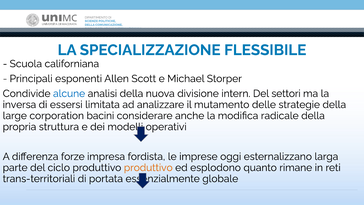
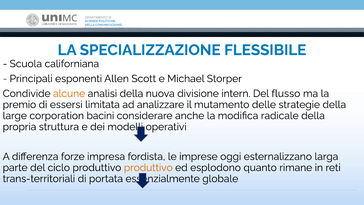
alcune colour: blue -> orange (69, 93)
settori: settori -> flusso (286, 93)
inversa: inversa -> premio (19, 105)
